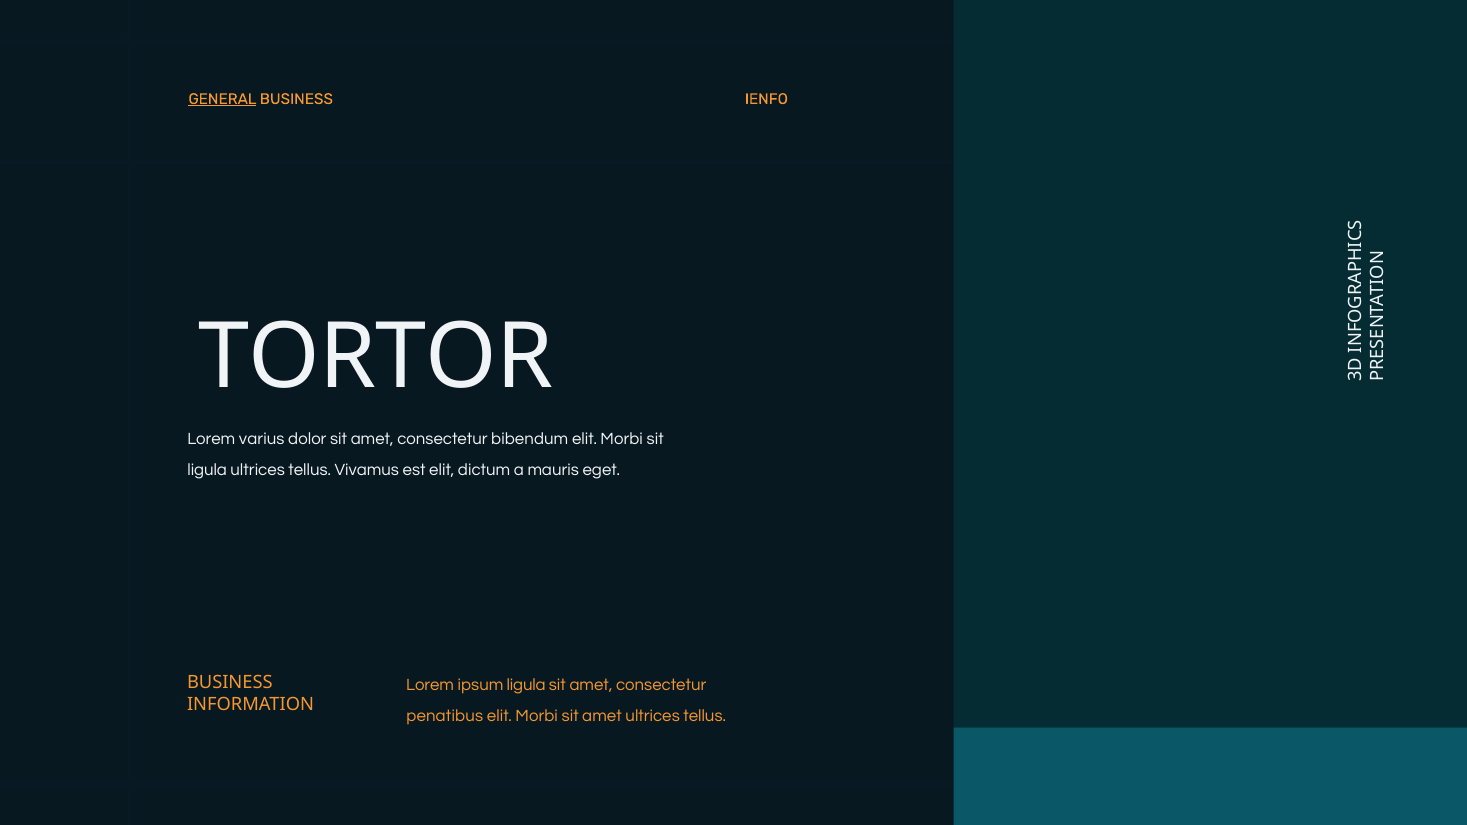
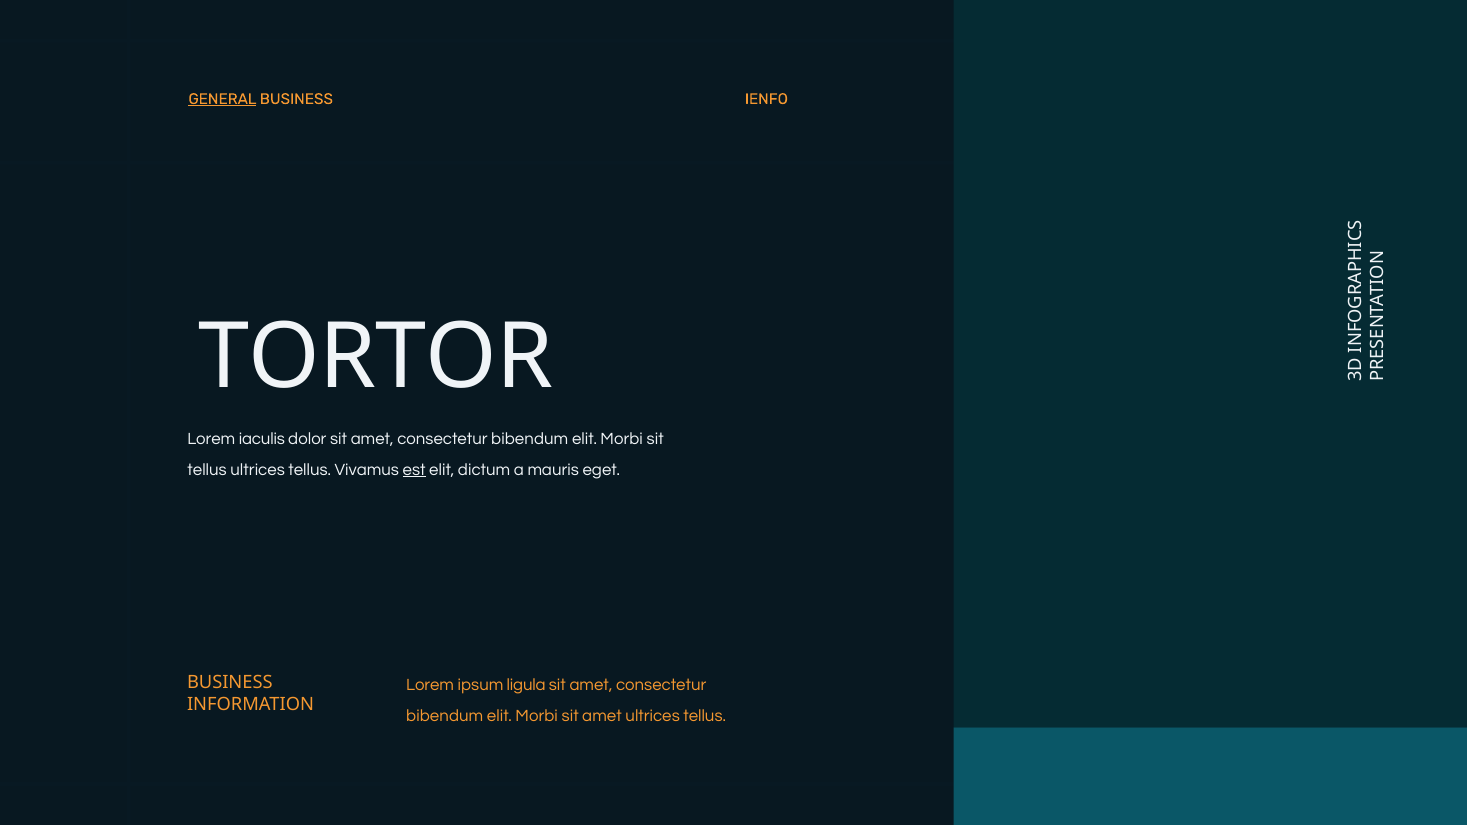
varius: varius -> iaculis (262, 439)
ligula: ligula -> tellus (207, 470)
est underline: none -> present (414, 470)
penatibus: penatibus -> bibendum (445, 716)
